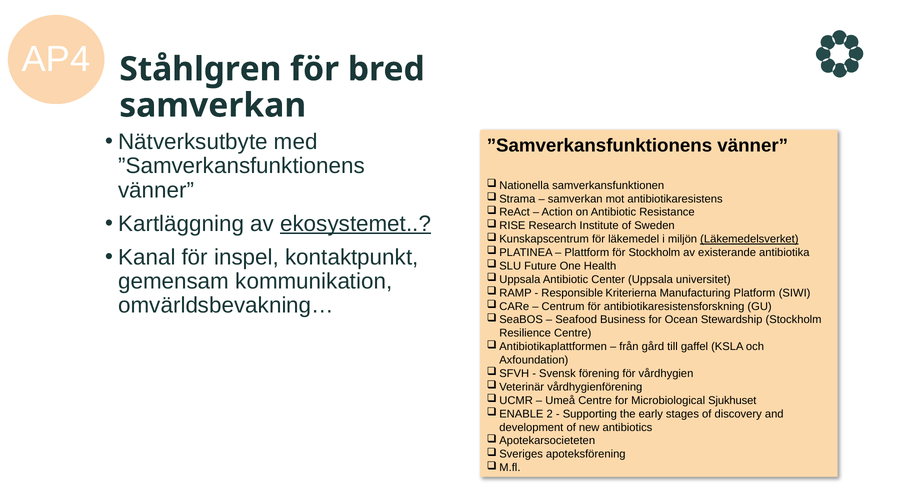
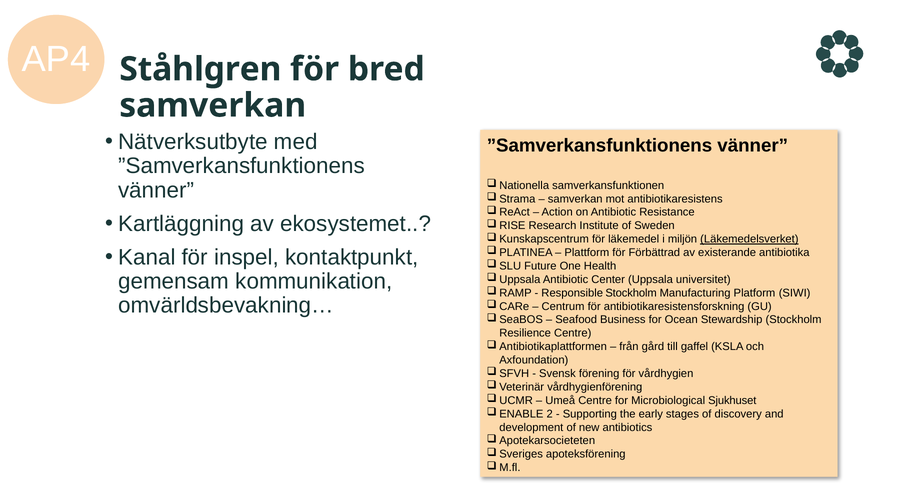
ekosystemet underline: present -> none (356, 224)
för Stockholm: Stockholm -> Förbättrad (654, 253)
Responsible Kriterierna: Kriterierna -> Stockholm (631, 293)
